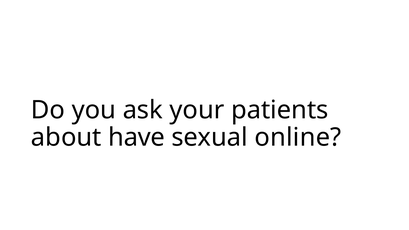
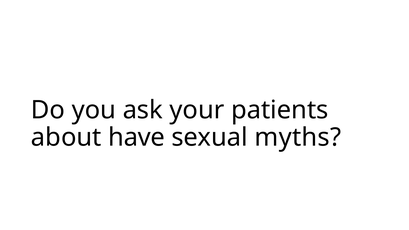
online: online -> myths (298, 138)
